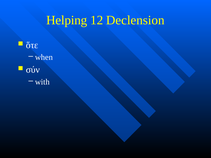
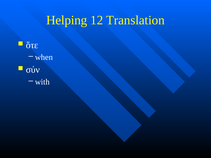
Declension: Declension -> Translation (135, 20)
